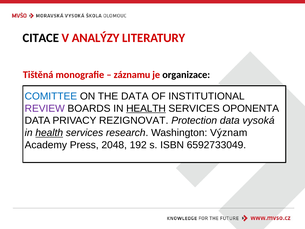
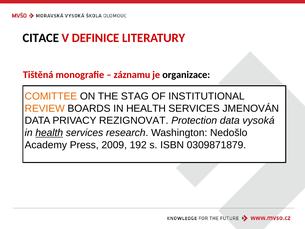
ANALÝZY: ANALÝZY -> DEFINICE (96, 38)
COMITTEE colour: blue -> orange (51, 96)
THE DATA: DATA -> STAG (135, 96)
REVIEW colour: purple -> orange (45, 108)
HEALTH underline: present -> none (146, 108)
OPONENTA: OPONENTA -> JMENOVÁN (251, 108)
Význam: Význam -> Nedošlo (229, 133)
2048: 2048 -> 2009 (114, 145)
6592733049: 6592733049 -> 0309871879 (216, 145)
